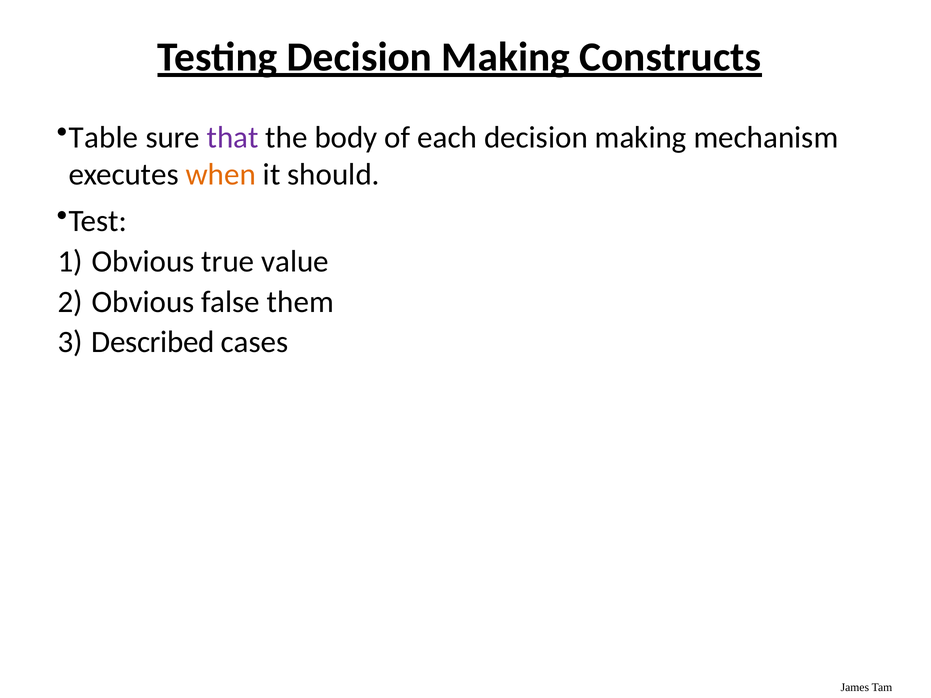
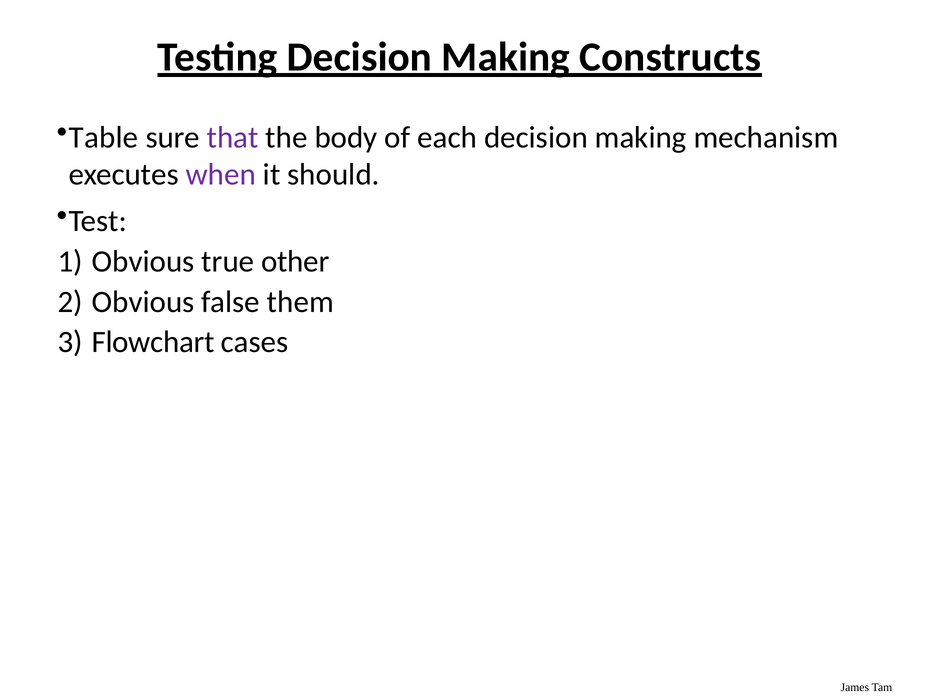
when colour: orange -> purple (221, 175)
value: value -> other (295, 262)
Described: Described -> Flowchart (153, 342)
